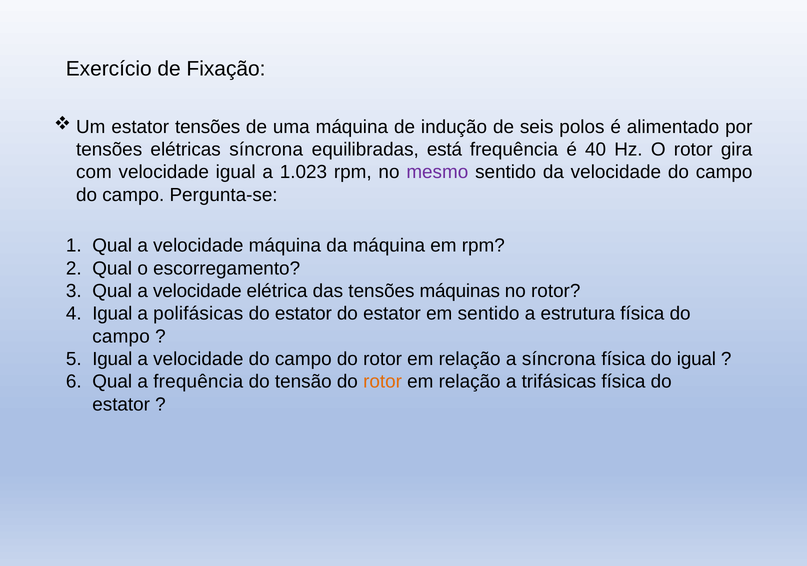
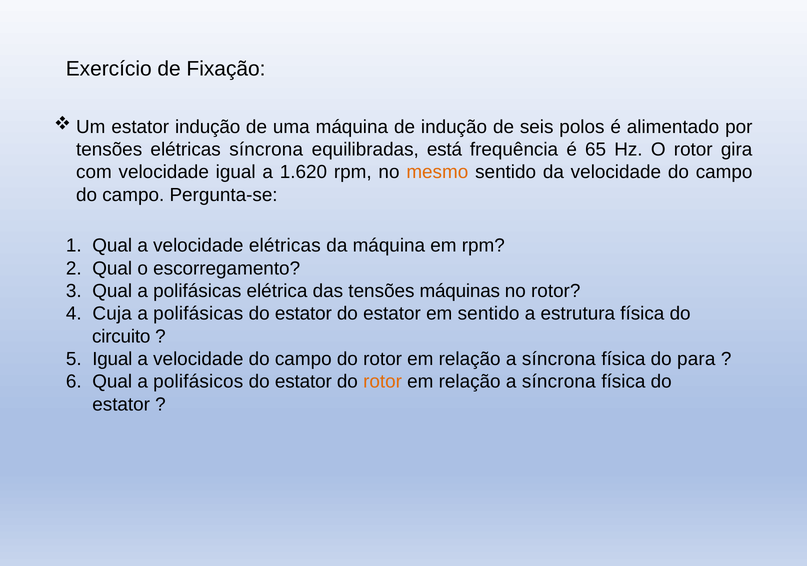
estator tensões: tensões -> indução (208, 127)
40: 40 -> 65 (596, 149)
1.023: 1.023 -> 1.620 (303, 172)
mesmo colour: purple -> orange (437, 172)
velocidade máquina: máquina -> elétricas (285, 246)
velocidade: velocidade -> polifásicas (197, 291)
Igual: Igual -> Cuja (112, 314)
campo: campo -> circuito (121, 336)
do igual: igual -> para (696, 359)
a frequência: frequência -> polifásicos (198, 381)
tensão: tensão -> estator (303, 381)
trifásicas: trifásicas -> síncrona (559, 381)
